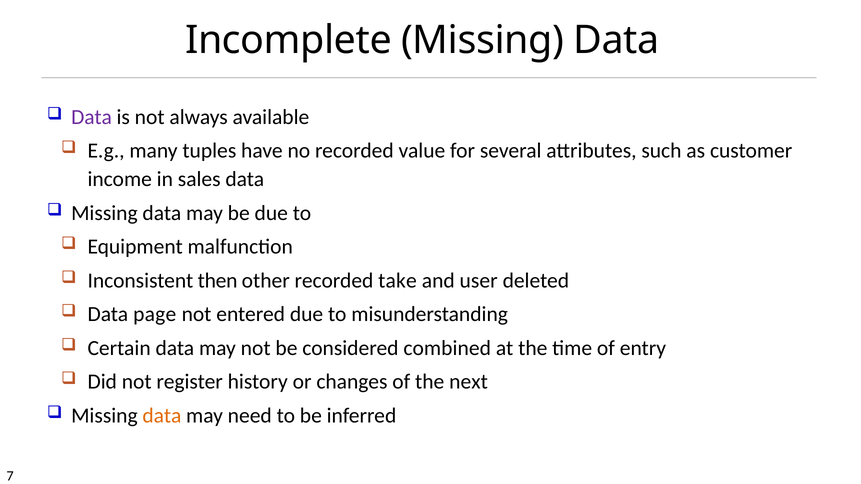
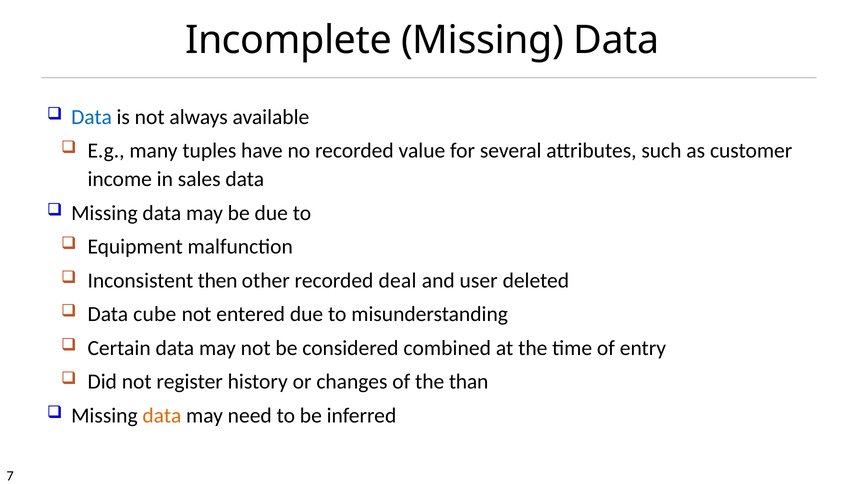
Data colour: purple -> blue (92, 117)
take: take -> deal (397, 281)
page: page -> cube (155, 314)
next: next -> than (469, 382)
